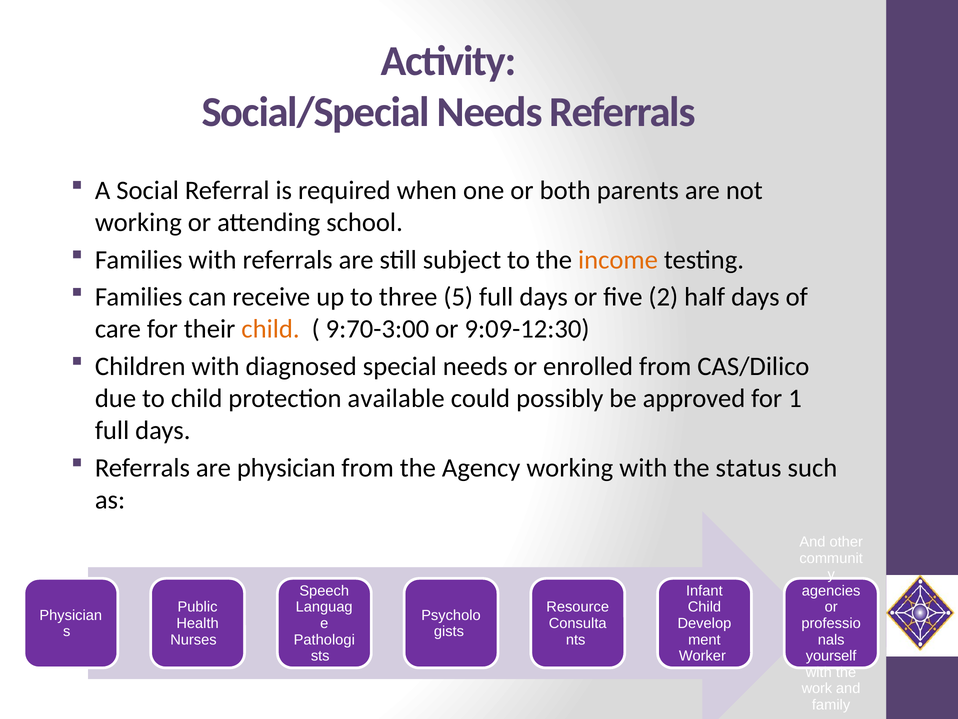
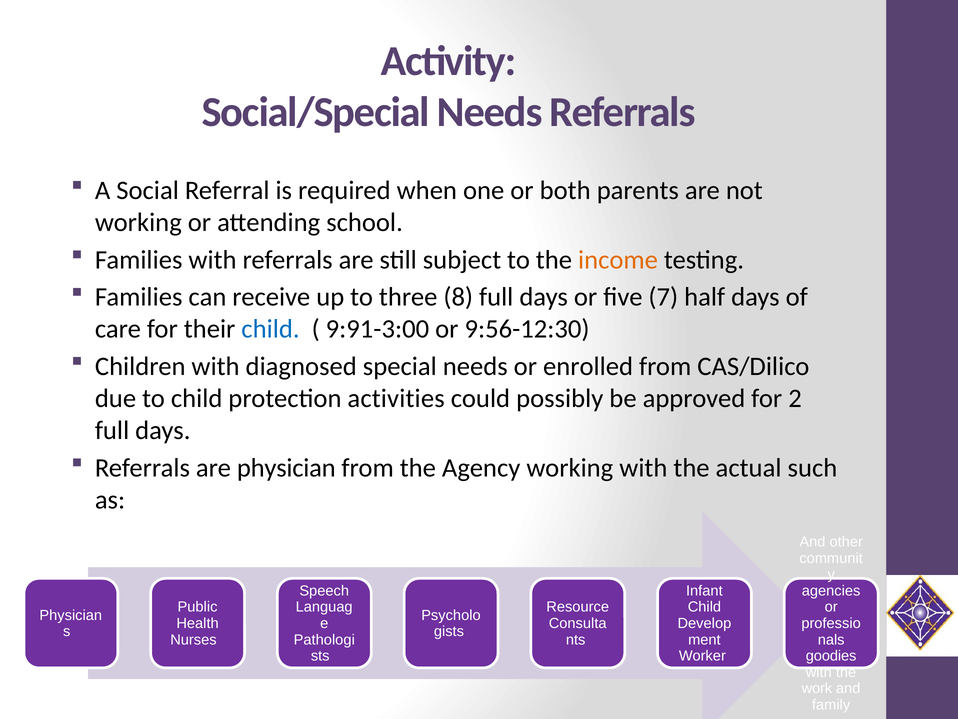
5: 5 -> 8 (458, 297)
2: 2 -> 7 (663, 297)
child colour: orange -> blue (270, 329)
9:70-3:00: 9:70-3:00 -> 9:91-3:00 (377, 329)
9:09-12:30: 9:09-12:30 -> 9:56-12:30 (527, 329)
available: available -> activities (396, 398)
1: 1 -> 2 (795, 398)
status: status -> actual (749, 467)
yourself: yourself -> goodies (831, 656)
